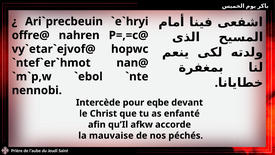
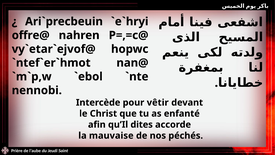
eqbe: eqbe -> vêtir (158, 102)
afkw: afkw -> dites (142, 124)
